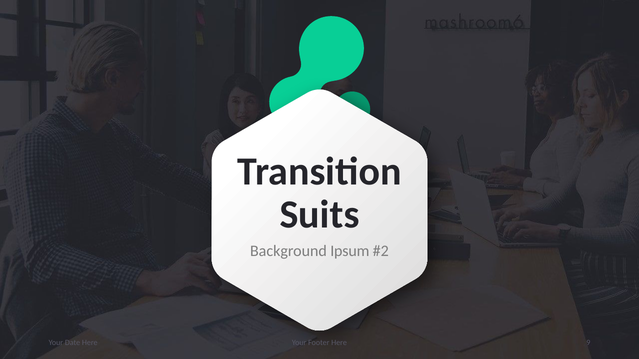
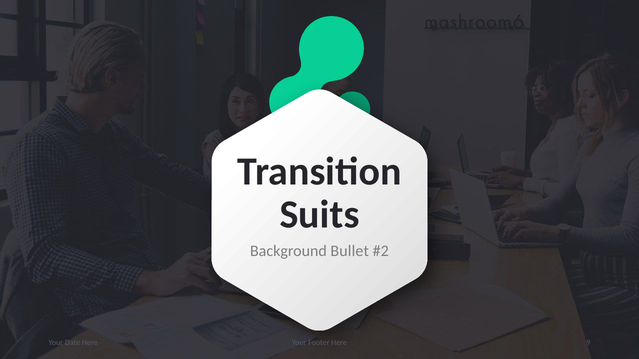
Ipsum: Ipsum -> Bullet (350, 251)
